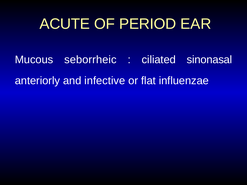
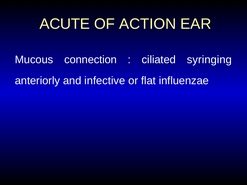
PERIOD: PERIOD -> ACTION (148, 24)
seborrheic: seborrheic -> connection (91, 60)
sinonasal: sinonasal -> syringing (209, 60)
